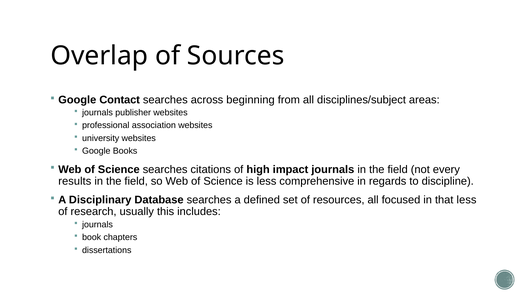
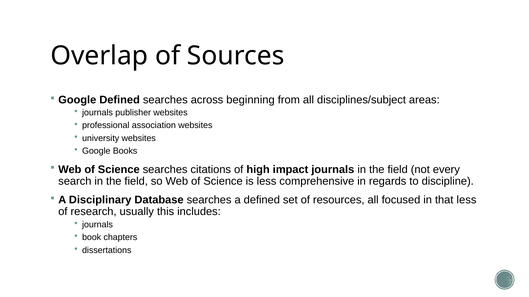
Google Contact: Contact -> Defined (120, 100)
results: results -> search (75, 182)
